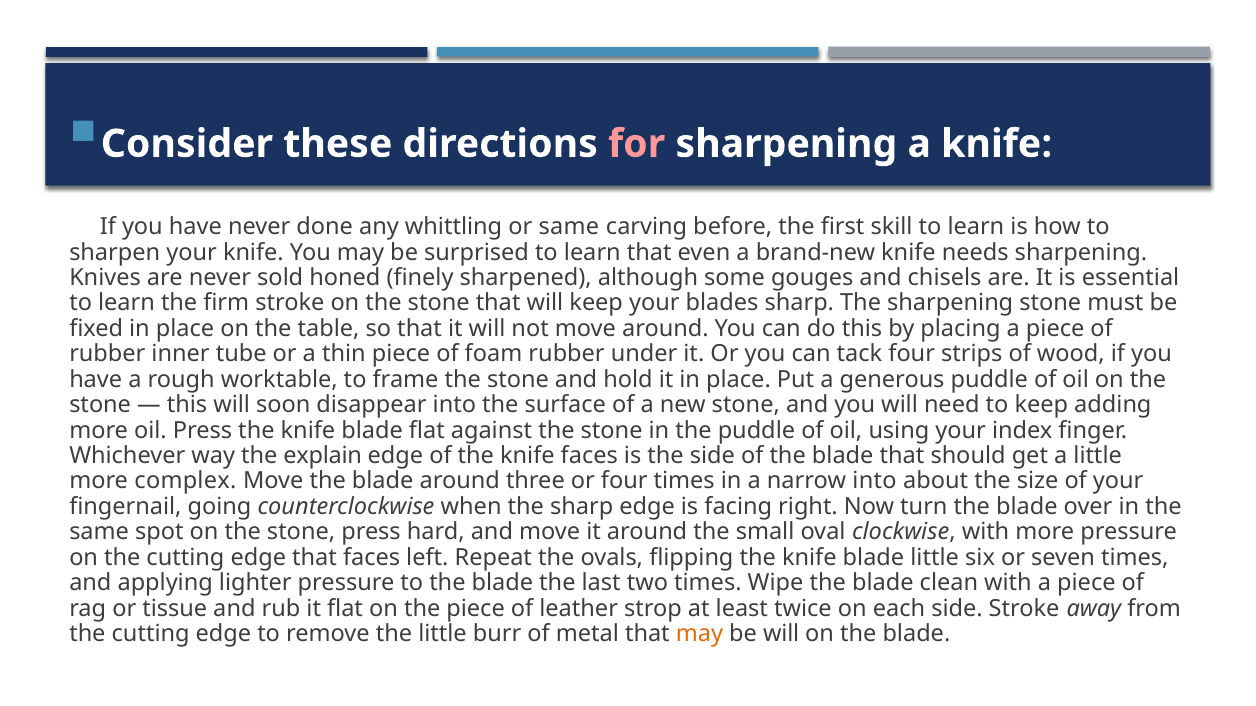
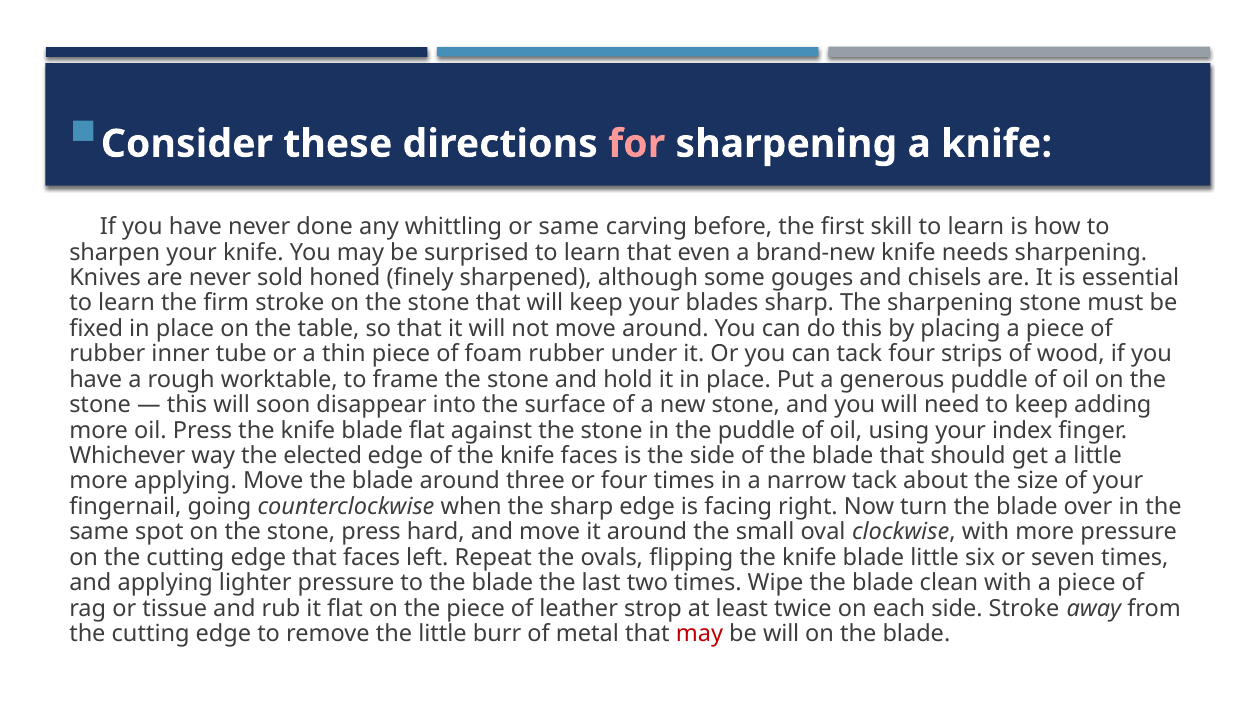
explain: explain -> elected (323, 456)
more complex: complex -> applying (185, 482)
narrow into: into -> tack (875, 482)
may colour: orange -> red (700, 634)
